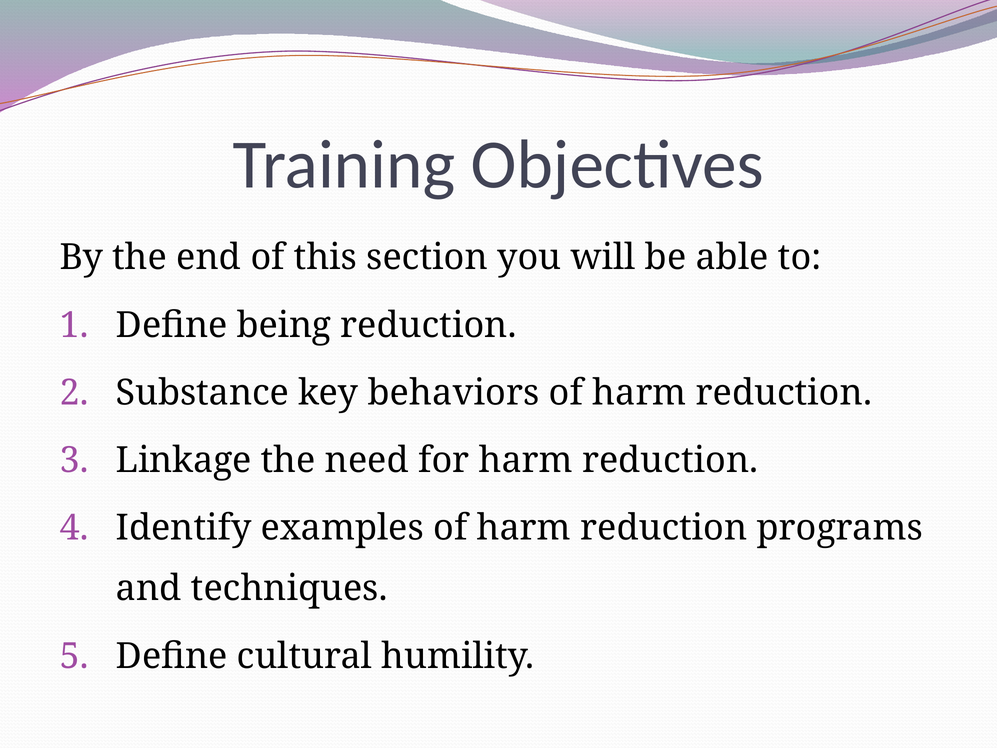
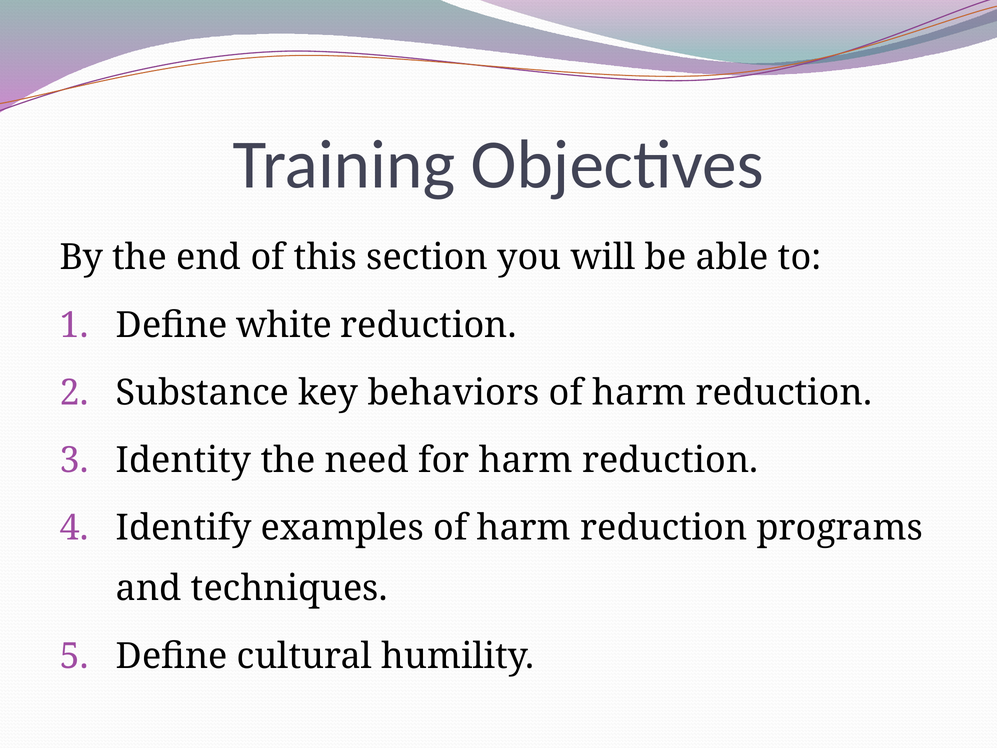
being: being -> white (284, 325)
Linkage: Linkage -> Identity (184, 460)
